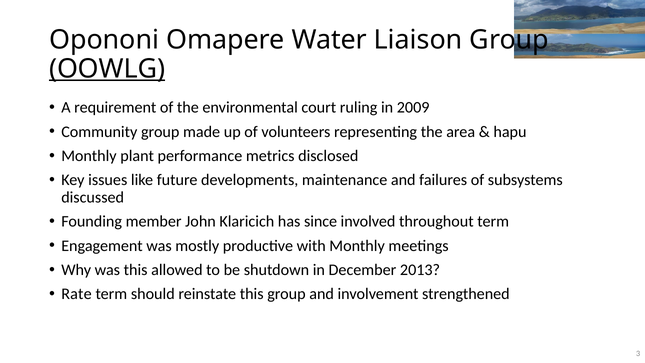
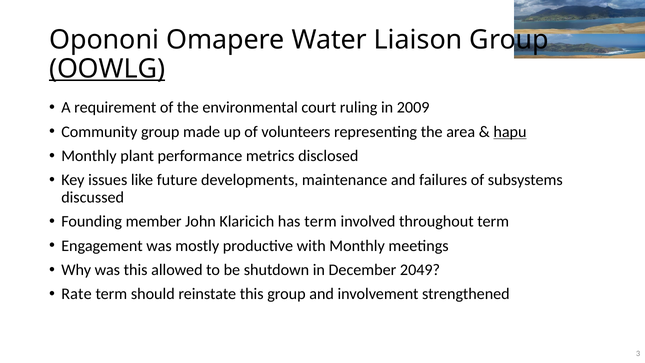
hapu underline: none -> present (510, 132)
has since: since -> term (320, 222)
2013: 2013 -> 2049 (420, 270)
